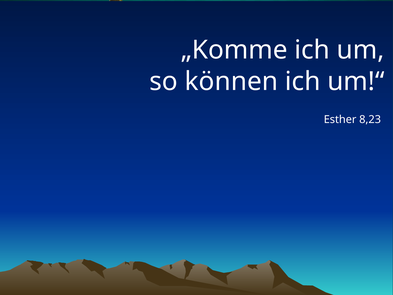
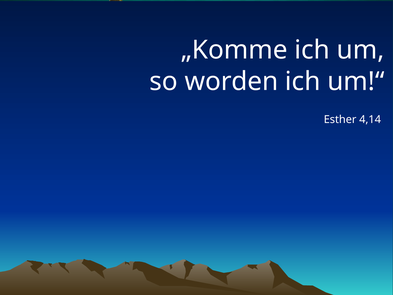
können: können -> worden (231, 81)
8,23: 8,23 -> 4,14 (370, 120)
